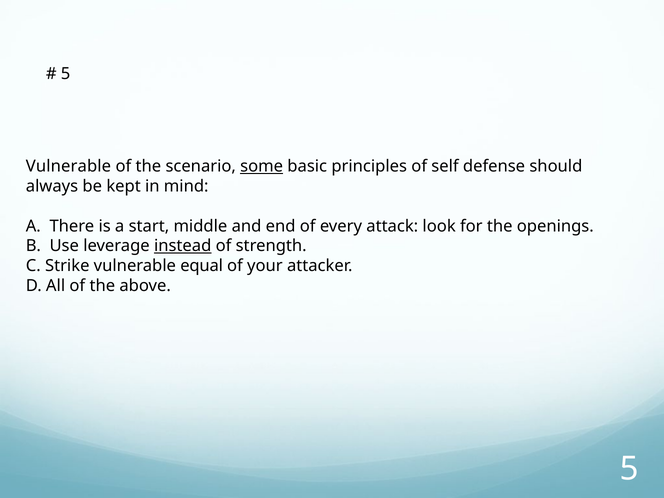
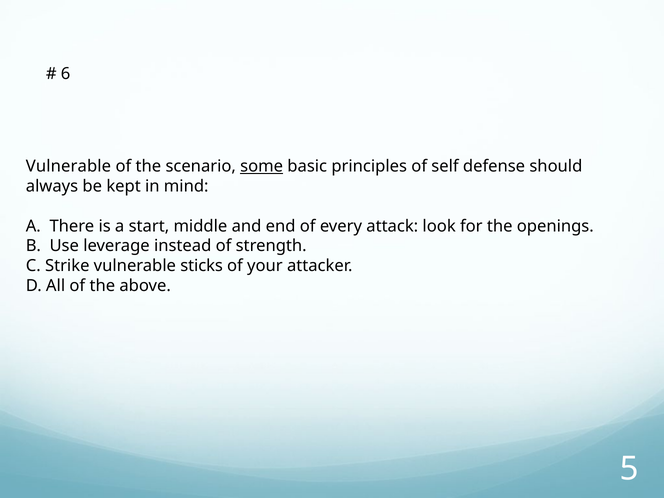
5: 5 -> 6 (66, 74)
instead underline: present -> none (183, 246)
equal: equal -> sticks (202, 266)
